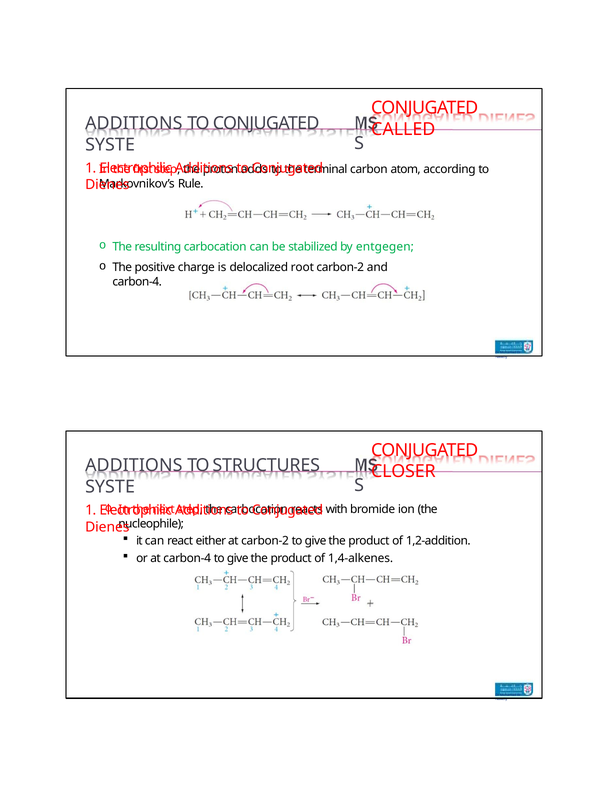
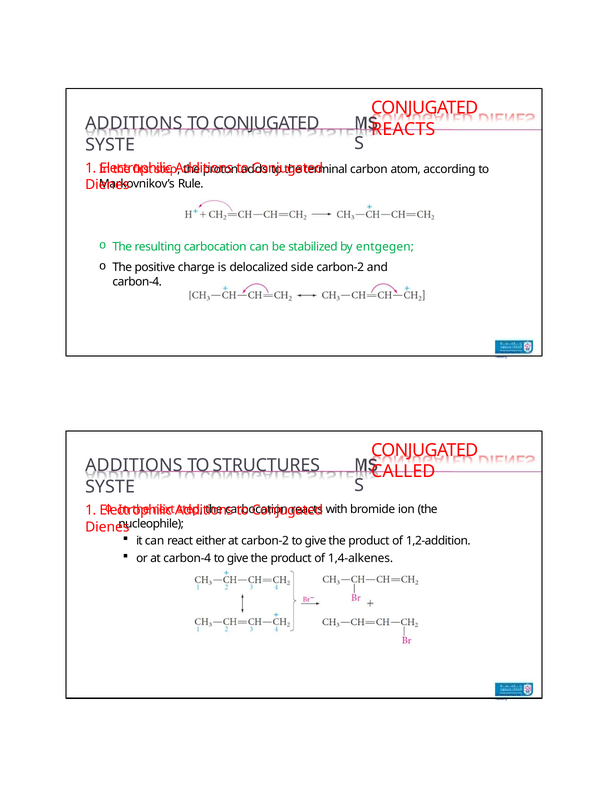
CALLED: CALLED -> REACTS (403, 129)
root: root -> side (302, 267)
CLOSER: CLOSER -> CALLED (403, 471)
